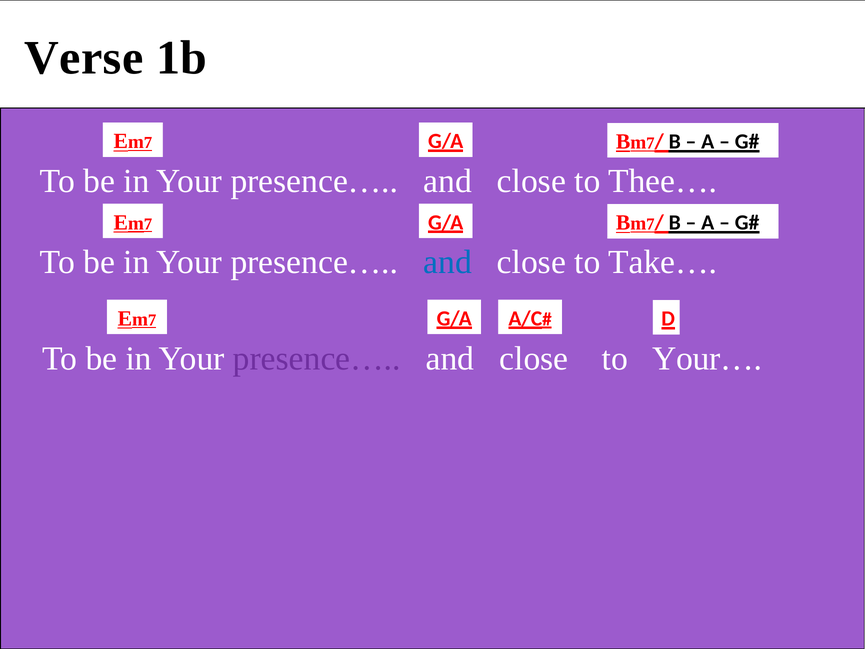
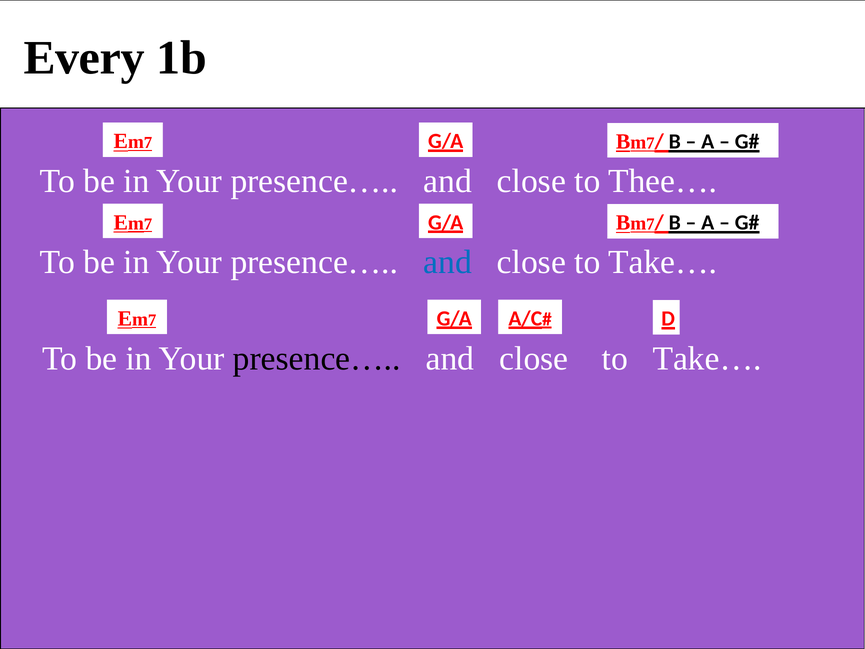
Verse: Verse -> Every (84, 58)
presence… colour: purple -> black (317, 359)
Your…: Your… -> Take… (707, 359)
